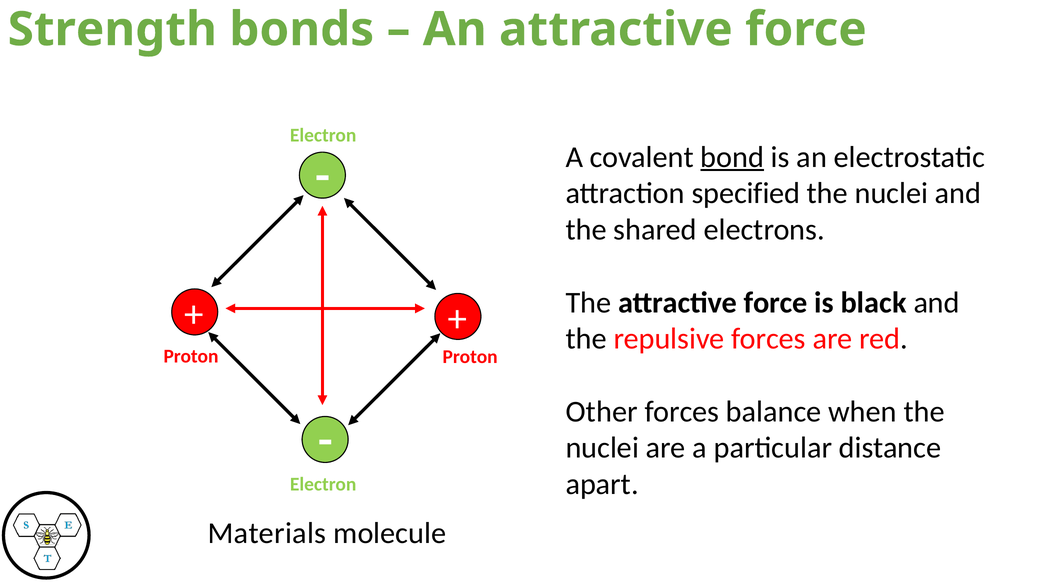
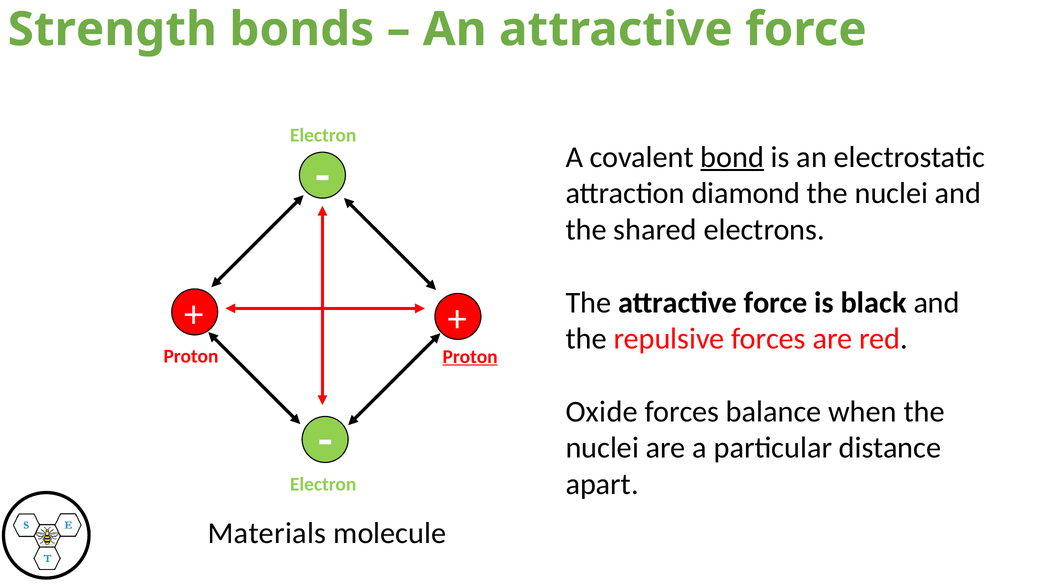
specified: specified -> diamond (746, 194)
Proton underline: none -> present (470, 357)
Other: Other -> Oxide (602, 412)
